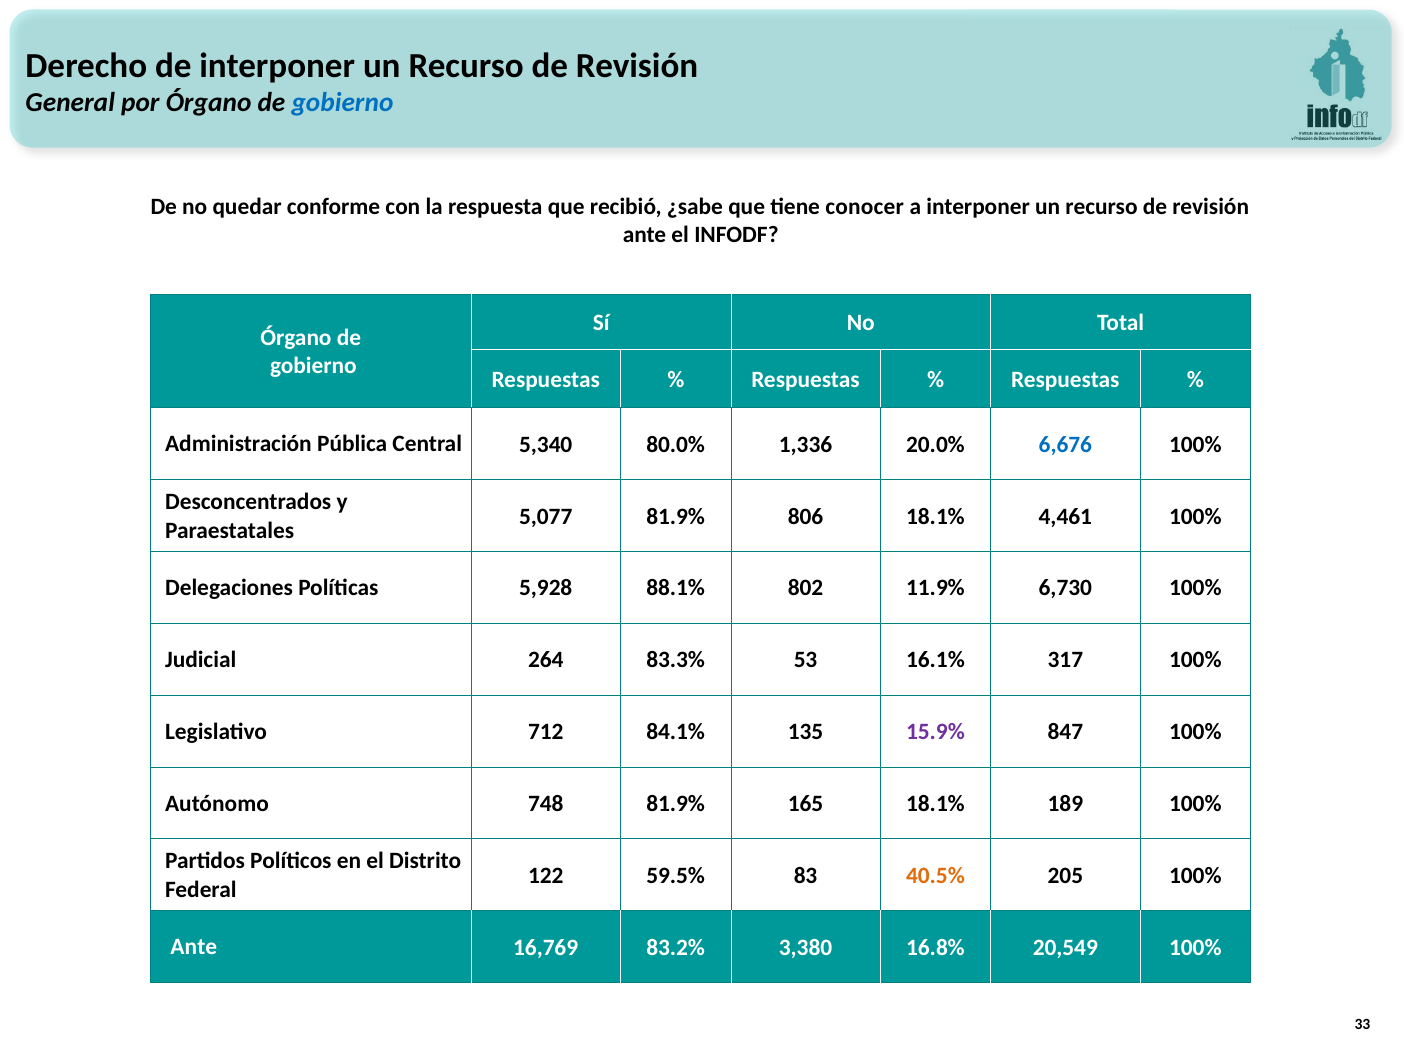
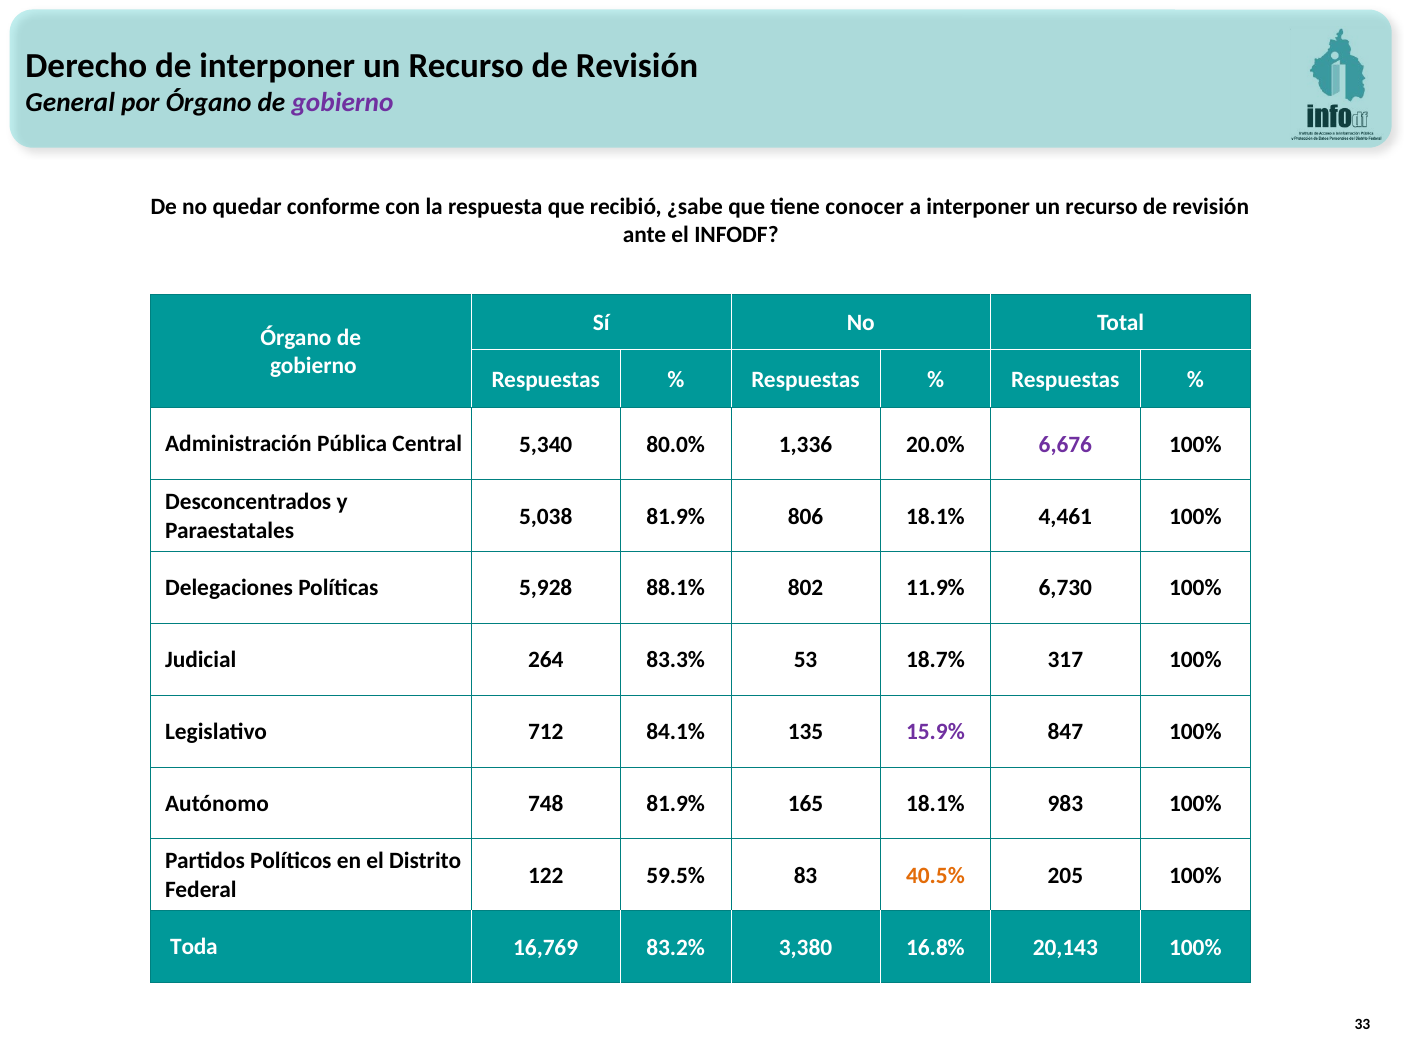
gobierno colour: blue -> purple (342, 102)
6,676 colour: blue -> purple (1065, 445)
5,077: 5,077 -> 5,038 (546, 516)
16.1%: 16.1% -> 18.7% (935, 660)
189: 189 -> 983 (1065, 804)
Ante: Ante -> Toda (194, 947)
20,549: 20,549 -> 20,143 (1065, 948)
